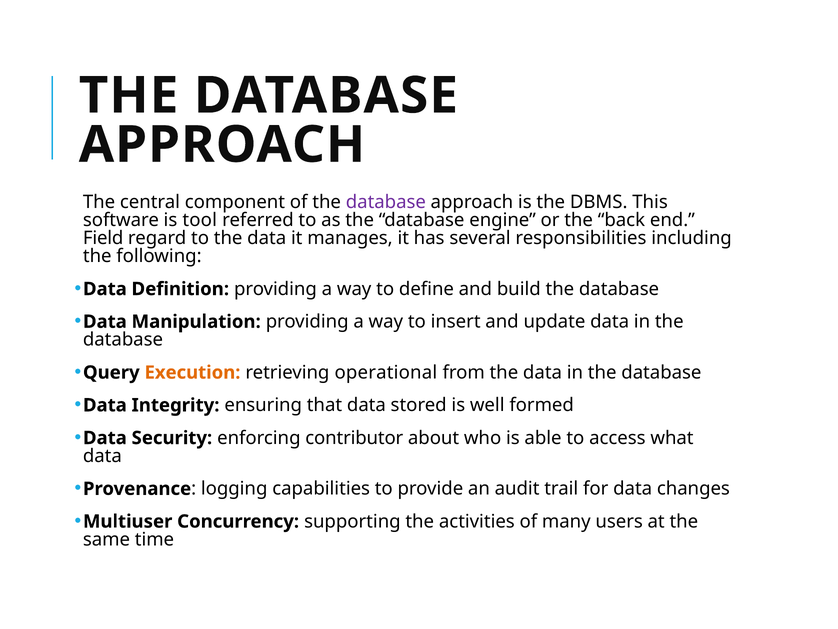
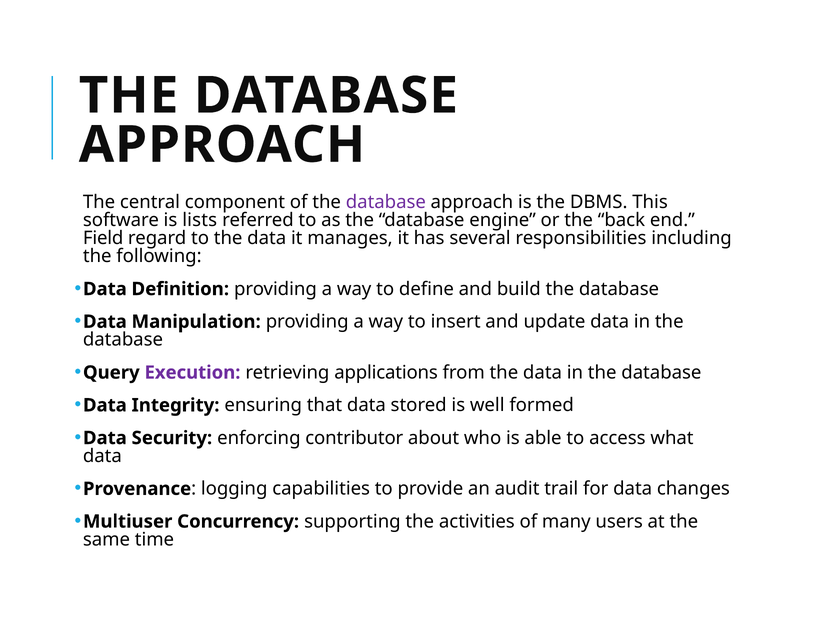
tool: tool -> lists (200, 220)
Execution colour: orange -> purple (192, 372)
operational: operational -> applications (386, 372)
